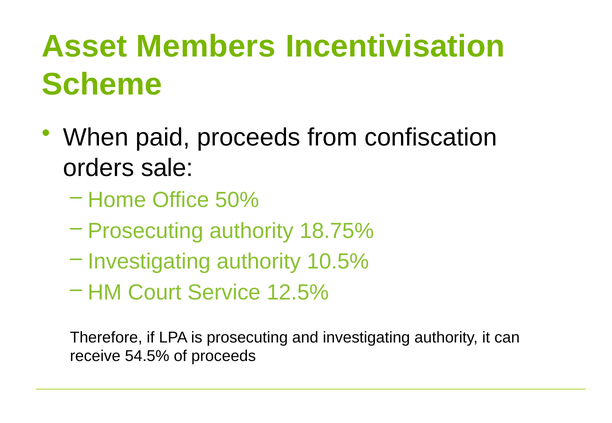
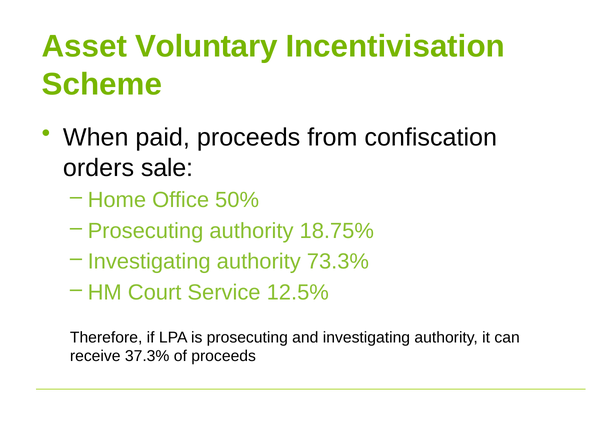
Members: Members -> Voluntary (206, 47)
10.5%: 10.5% -> 73.3% (338, 262)
54.5%: 54.5% -> 37.3% (147, 357)
